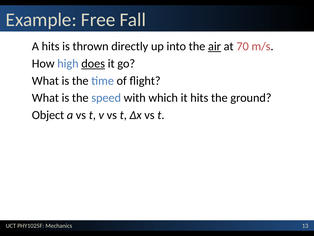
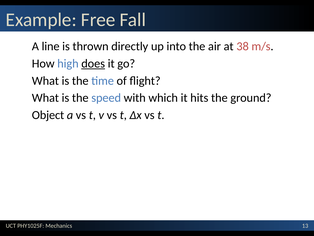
A hits: hits -> line (51, 46)
air underline: present -> none (214, 46)
70: 70 -> 38 (243, 46)
